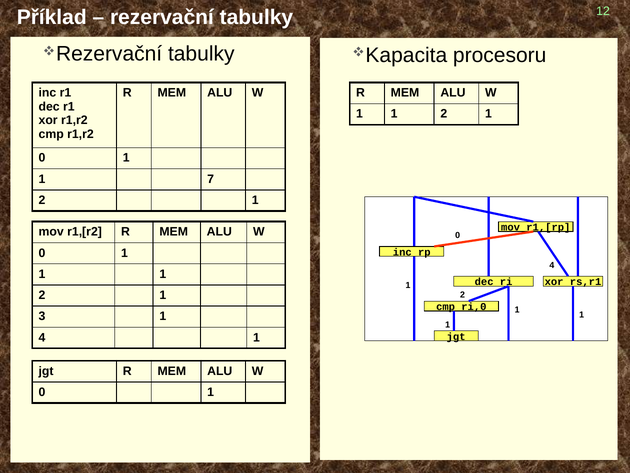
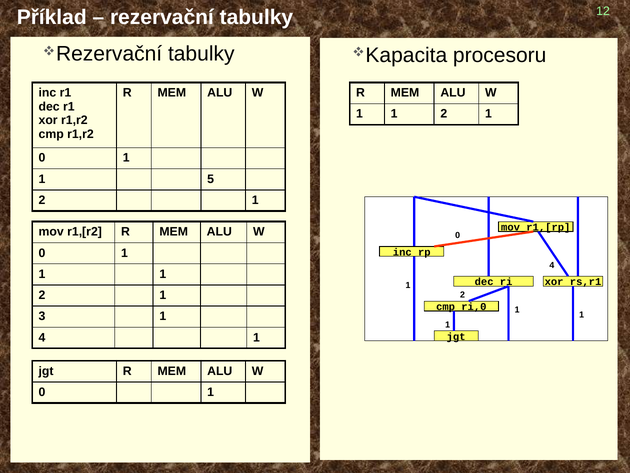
7: 7 -> 5 (211, 179)
